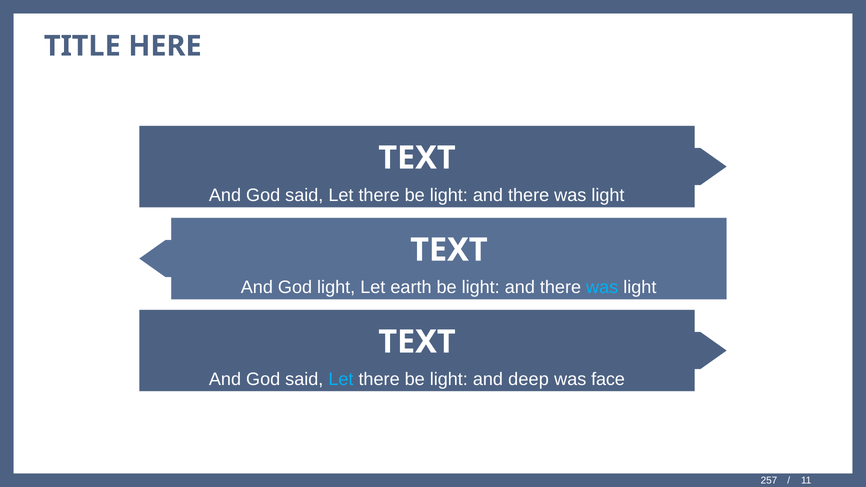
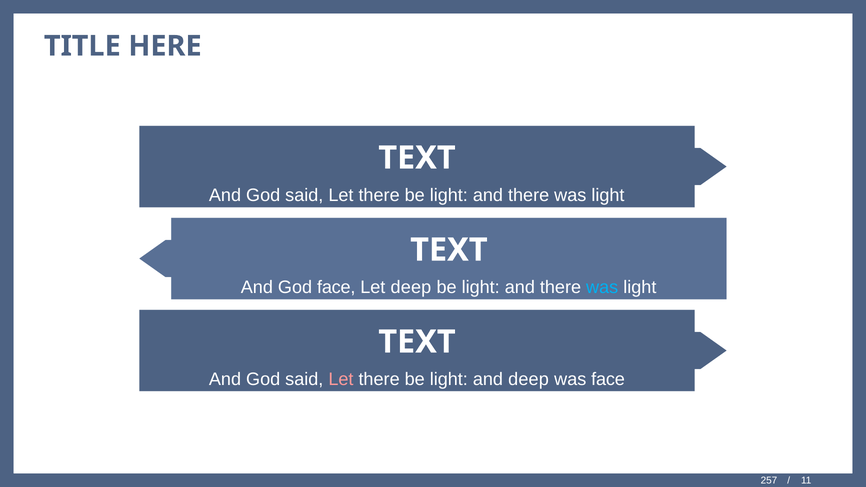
God light: light -> face (336, 287)
Let earth: earth -> deep (411, 287)
Let colour: light blue -> pink (341, 379)
